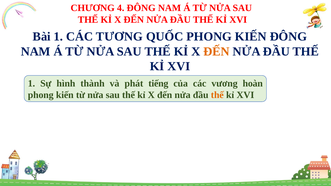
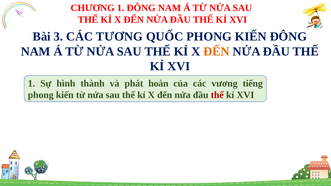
CHƯƠNG 4: 4 -> 1 (121, 8)
Bài 1: 1 -> 3 (58, 37)
tiếng: tiếng -> hoàn (158, 84)
hoàn: hoàn -> tiếng (253, 84)
thế colour: orange -> red (217, 95)
